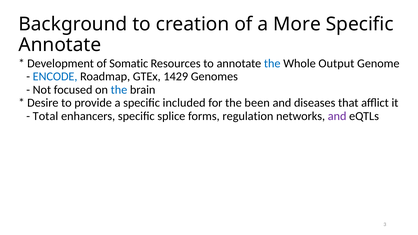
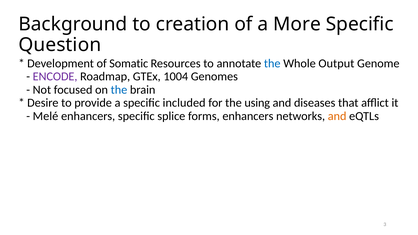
Annotate: Annotate -> Question (60, 45)
ENCODE colour: blue -> purple (55, 77)
1429: 1429 -> 1004 (176, 77)
been: been -> using (257, 103)
Total: Total -> Melé (46, 116)
forms regulation: regulation -> enhancers (248, 116)
and colour: purple -> orange (337, 116)
